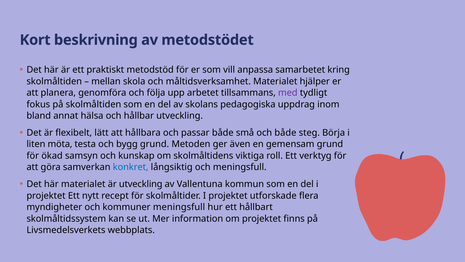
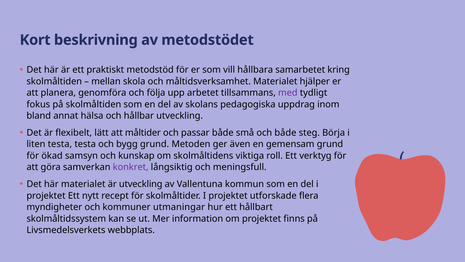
anpassa: anpassa -> hållbara (255, 70)
hållbara: hållbara -> måltider (143, 133)
liten möta: möta -> testa (60, 144)
konkret colour: blue -> purple (131, 167)
kommuner meningsfull: meningsfull -> utmaningar (179, 207)
